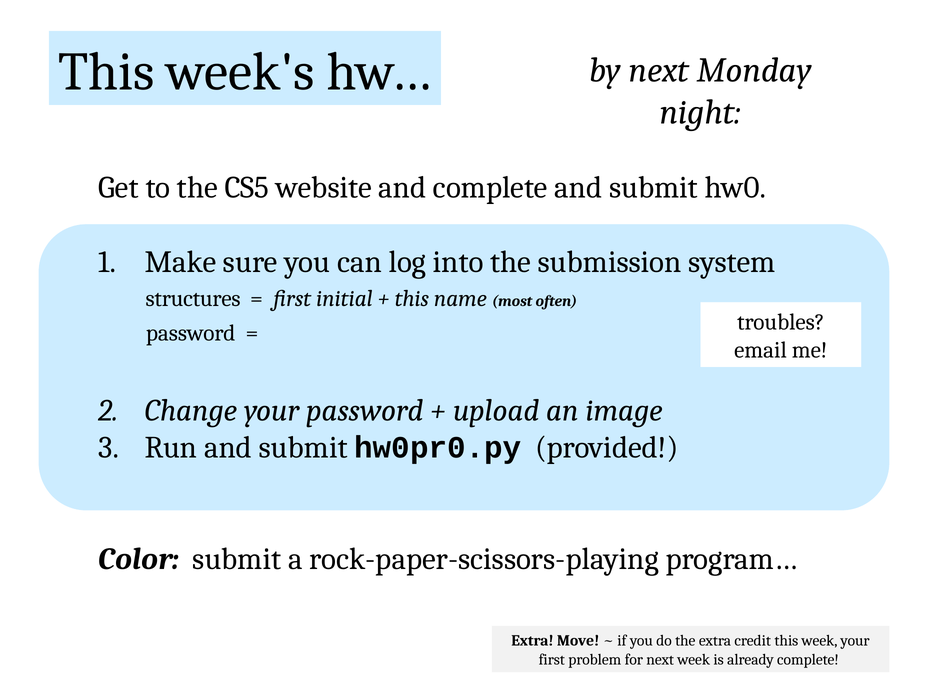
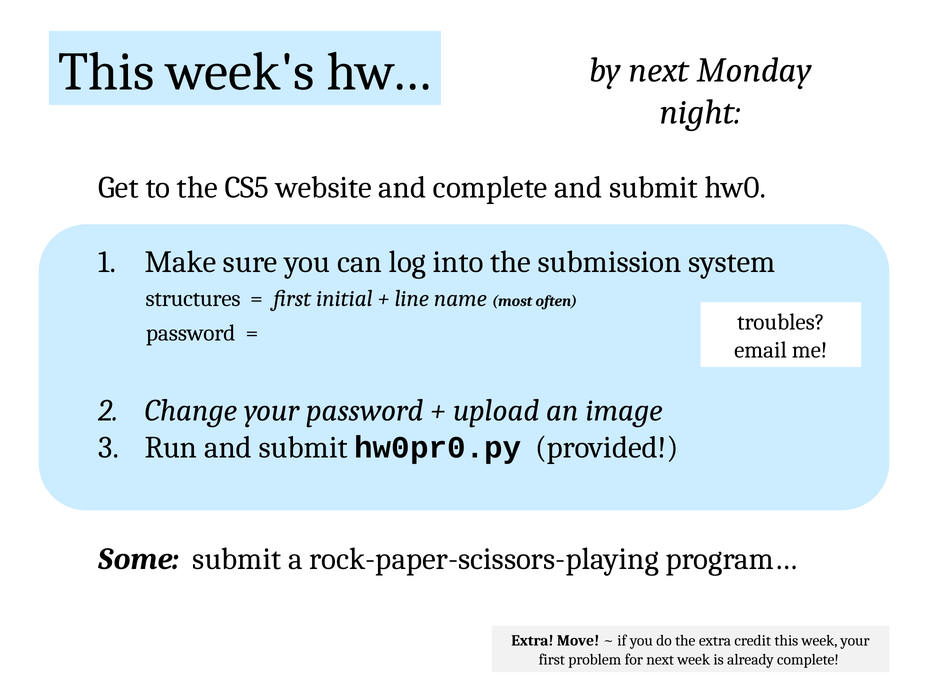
this: this -> line (412, 298)
Color: Color -> Some (139, 559)
